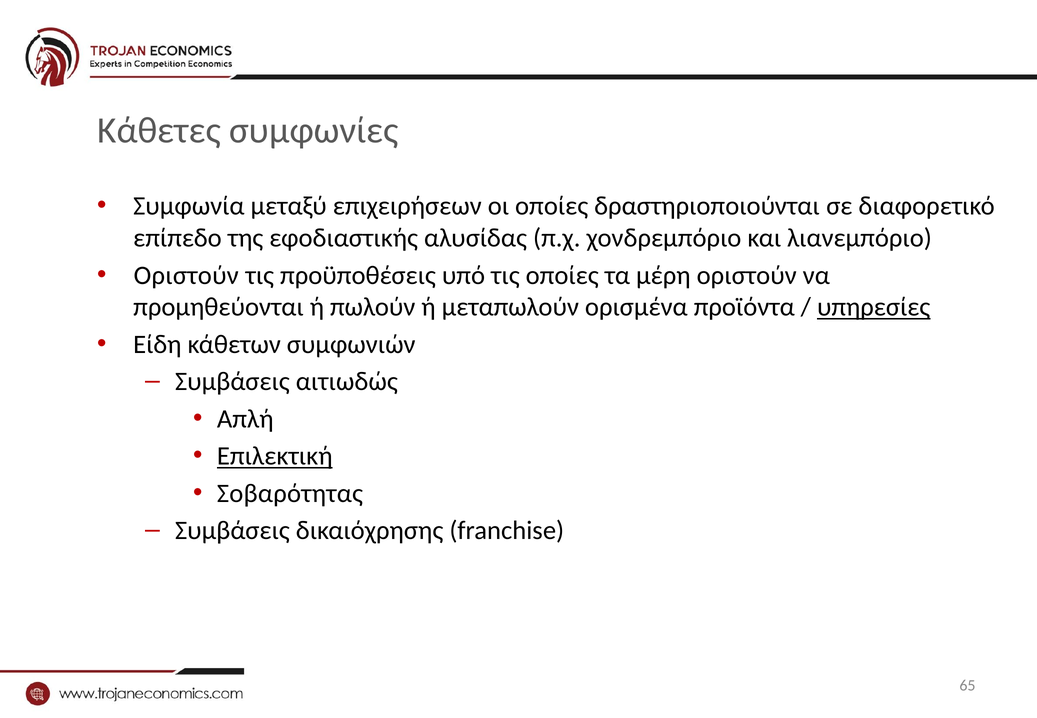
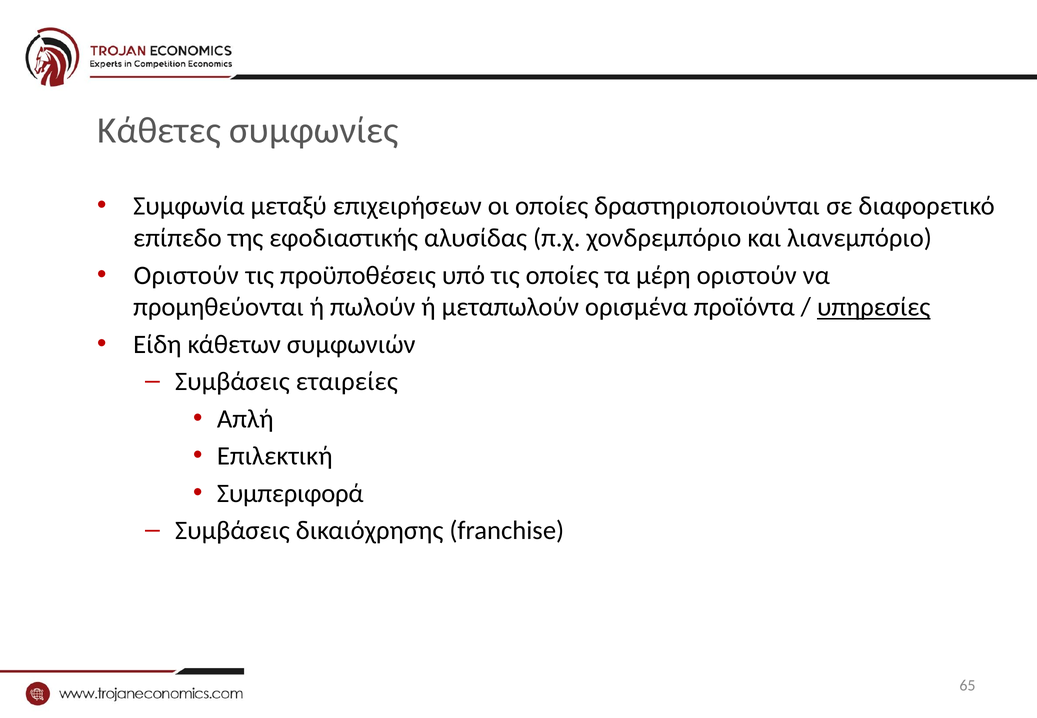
αιτιωδώς: αιτιωδώς -> εταιρείες (347, 382)
Επιλεκτική underline: present -> none (275, 456)
Σοβαρότητας: Σοβαρότητας -> Συμπεριφορά (290, 493)
